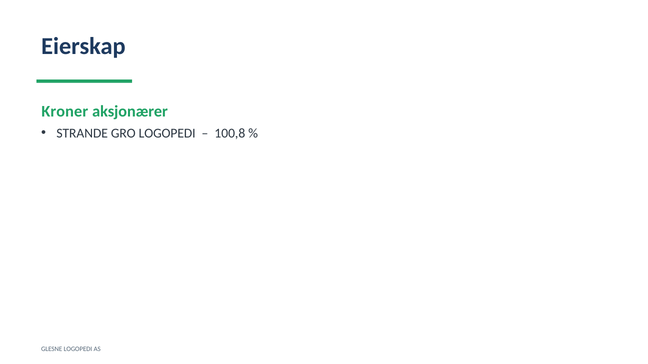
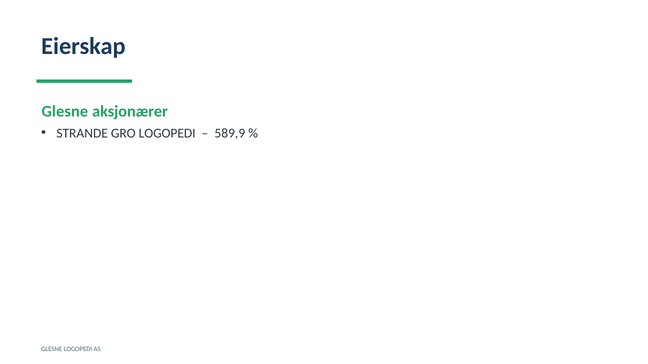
Kroner: Kroner -> Glesne (65, 112)
100,8: 100,8 -> 589,9 (230, 133)
